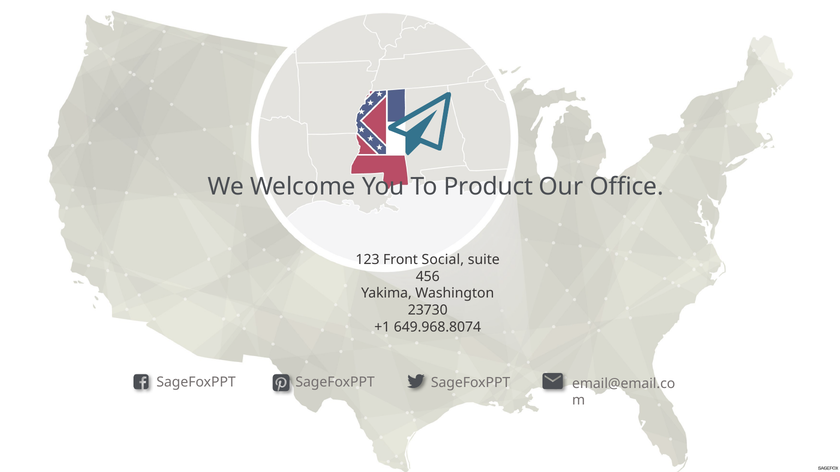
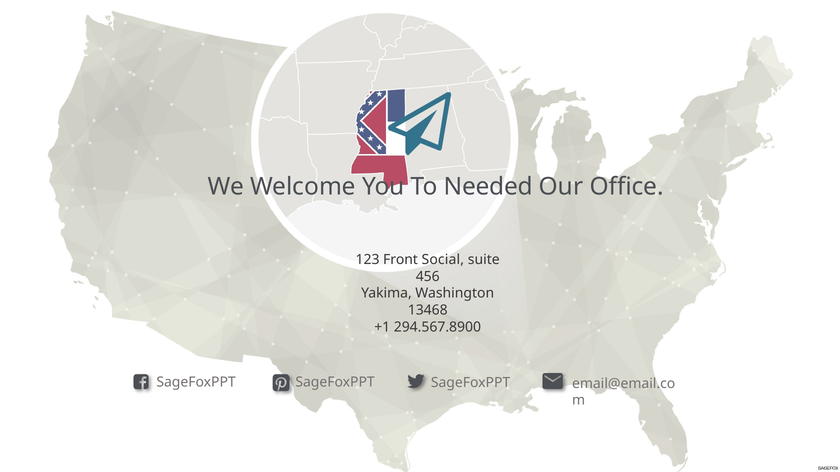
Product: Product -> Needed (488, 187)
23730: 23730 -> 13468 (428, 310)
649.968.8074: 649.968.8074 -> 294.567.8900 (437, 327)
